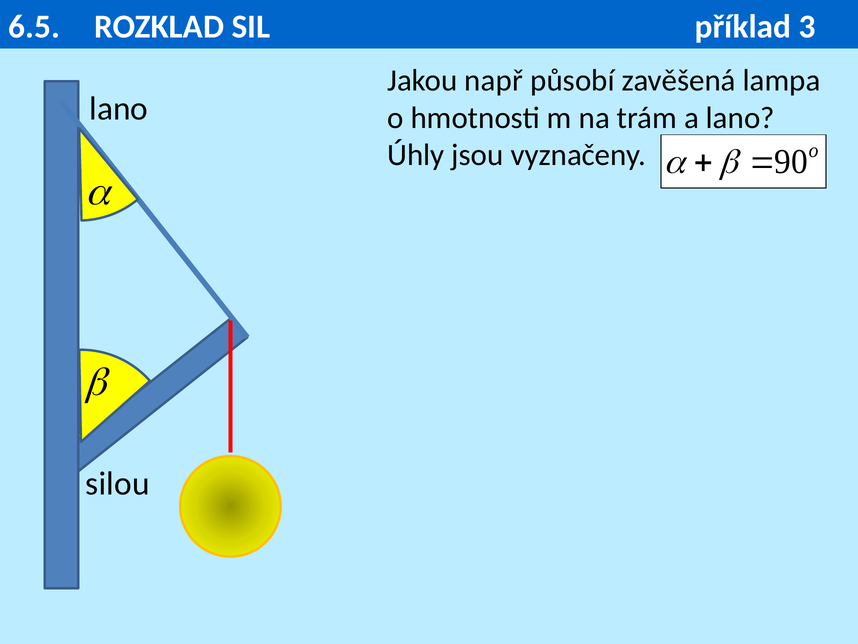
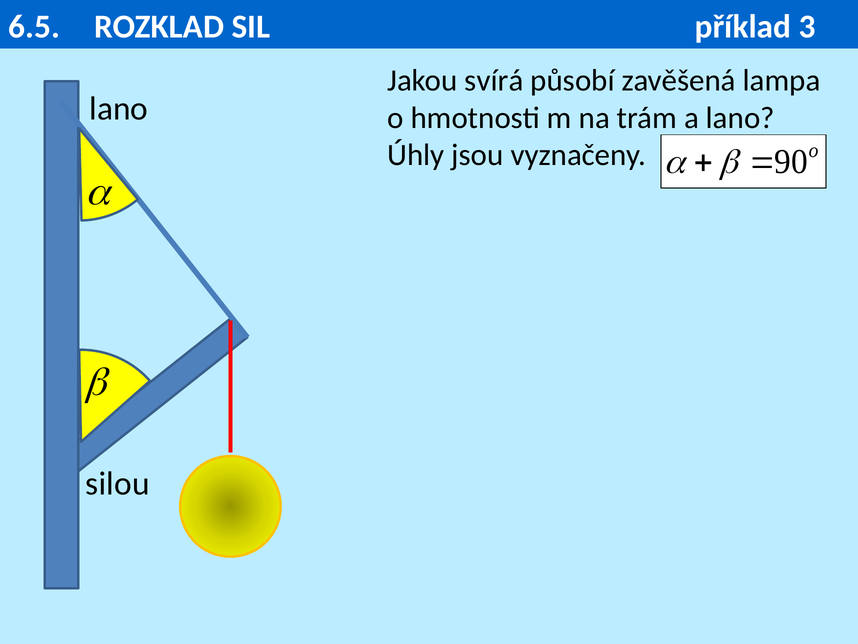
např: např -> svírá (494, 81)
